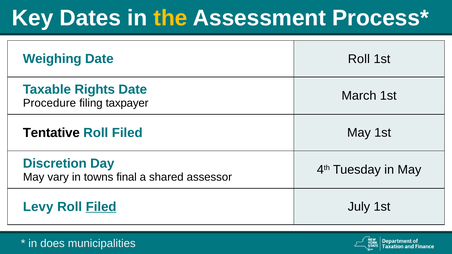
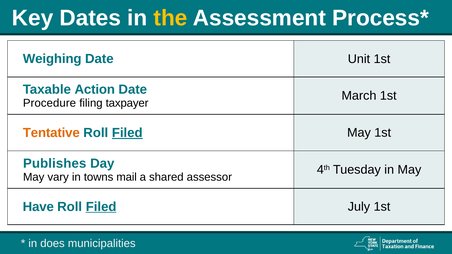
Date Roll: Roll -> Unit (359, 59)
Rights: Rights -> Action (95, 90)
Tentative colour: black -> orange (51, 133)
Filed underline: none -> present (127, 133)
Discretion: Discretion -> Publishes (55, 164)
final: final -> mail (127, 177)
Levy: Levy -> Have (38, 207)
